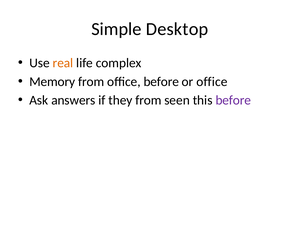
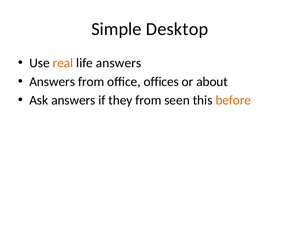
life complex: complex -> answers (119, 63)
Memory: Memory -> Answers (52, 82)
office before: before -> offices (161, 82)
or office: office -> about (212, 82)
before colour: purple -> orange (233, 100)
